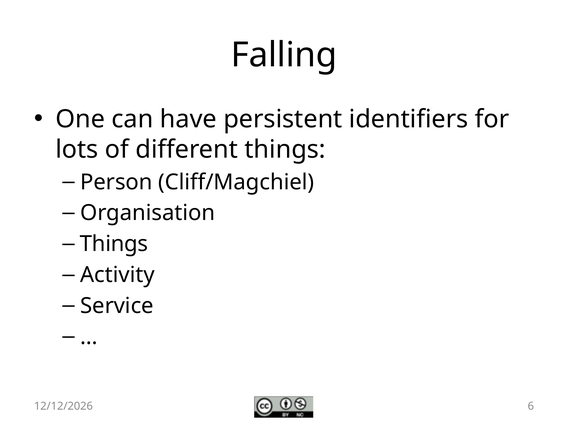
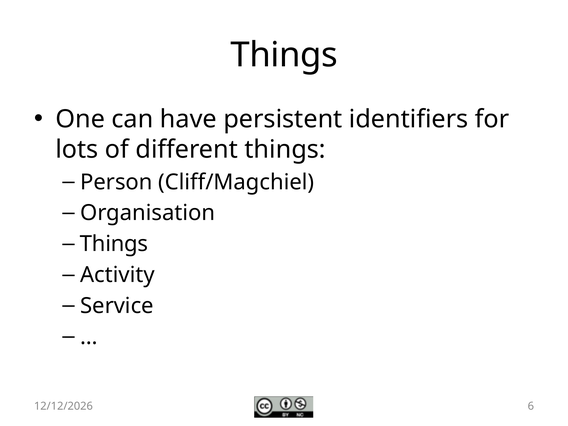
Falling: Falling -> Things (284, 55)
